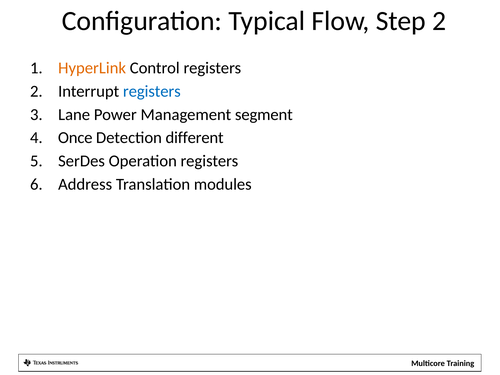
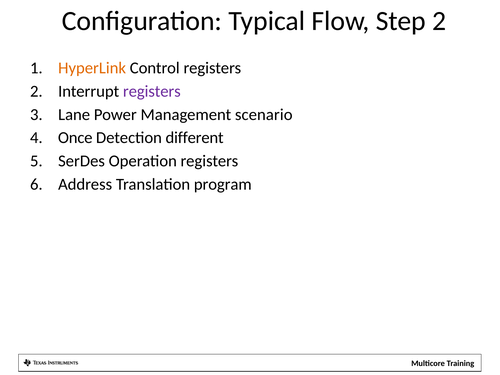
registers colour: blue -> purple (152, 91)
segment: segment -> scenario (264, 114)
modules: modules -> program (223, 184)
